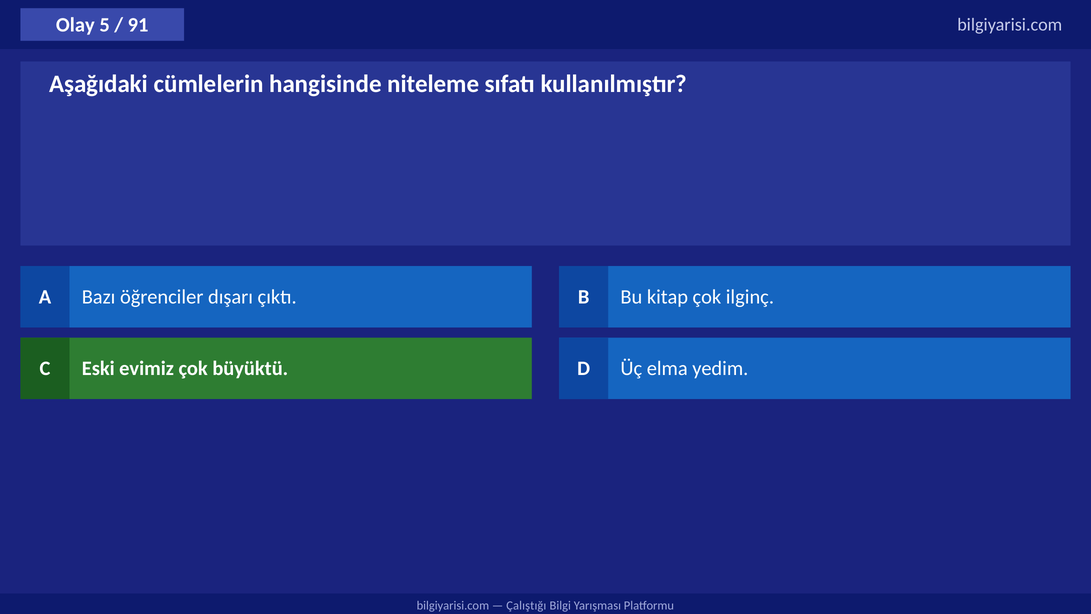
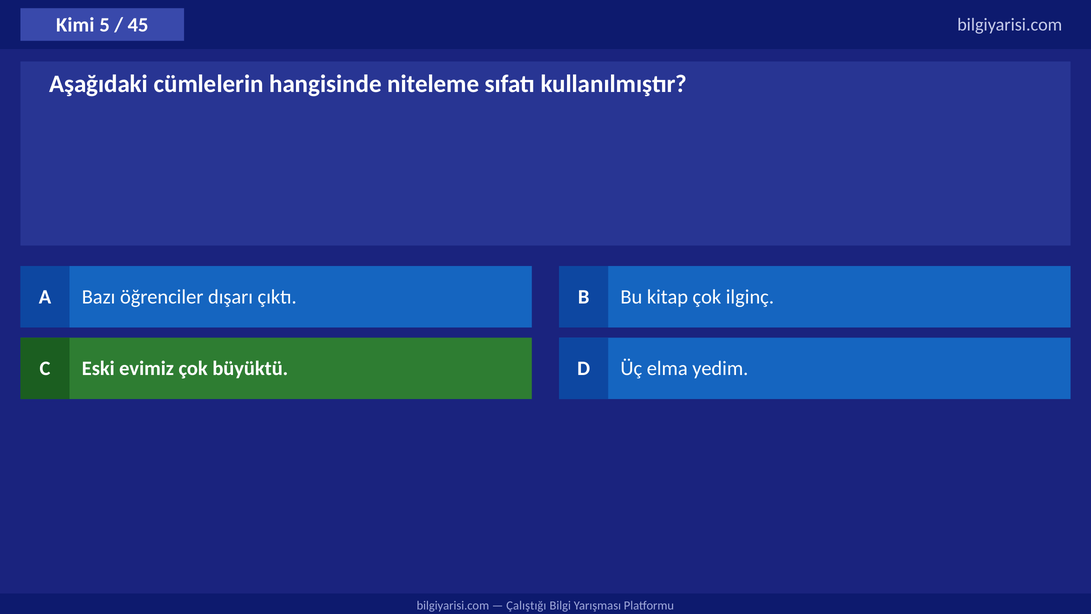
Olay: Olay -> Kimi (75, 25)
91: 91 -> 45 (138, 25)
